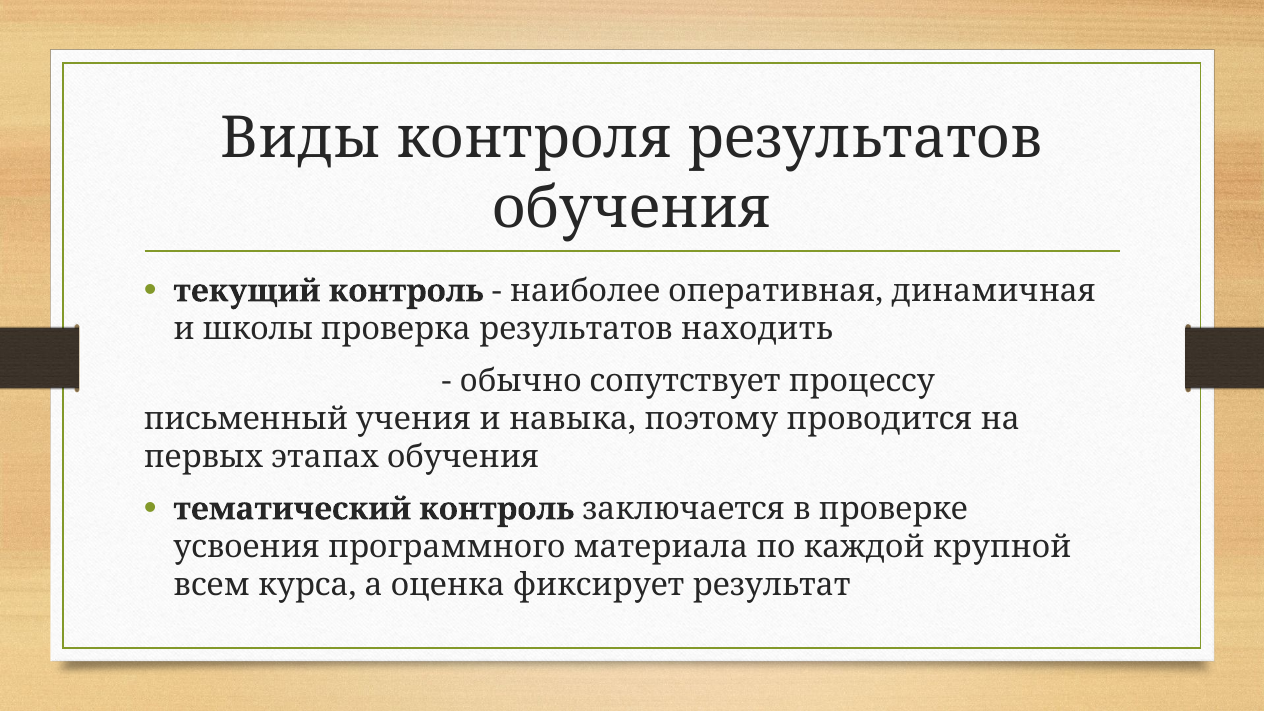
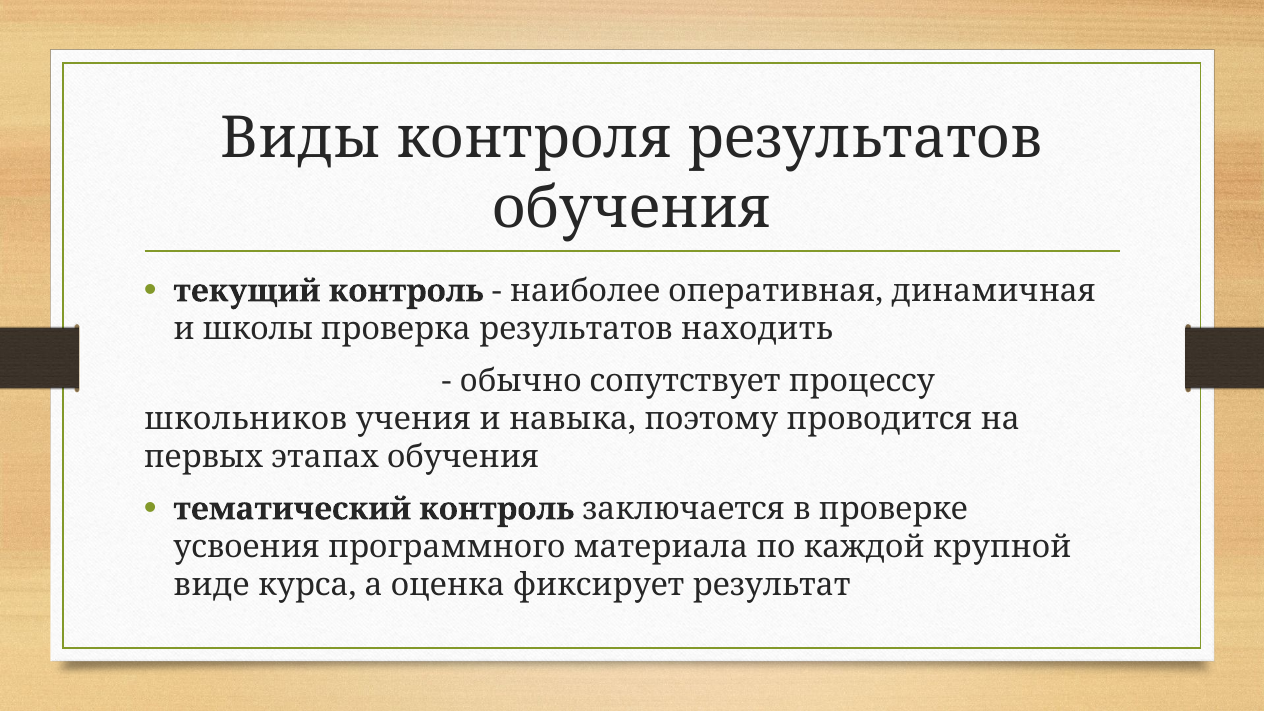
письменный: письменный -> школьников (246, 419)
всем: всем -> виде (212, 585)
